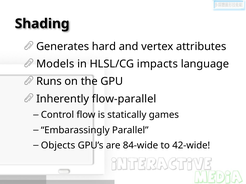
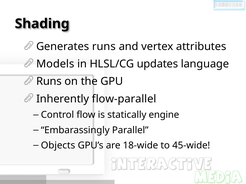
Generates hard: hard -> runs (104, 47)
impacts: impacts -> updates (157, 64)
games: games -> engine (164, 115)
84-wide: 84-wide -> 18-wide (141, 146)
42-wide: 42-wide -> 45-wide (191, 146)
